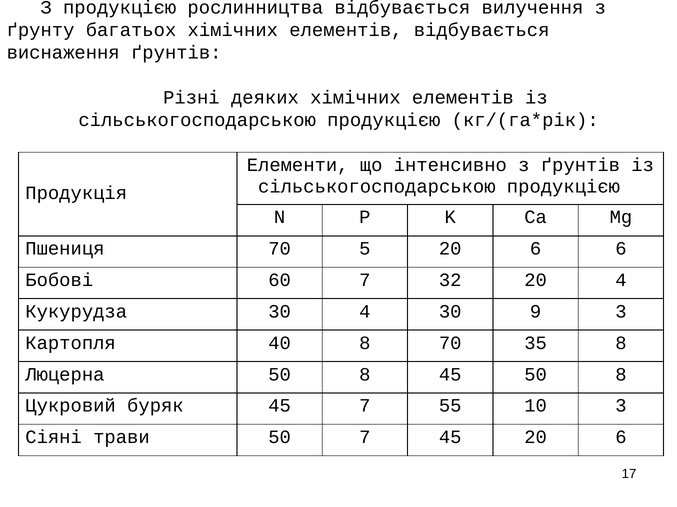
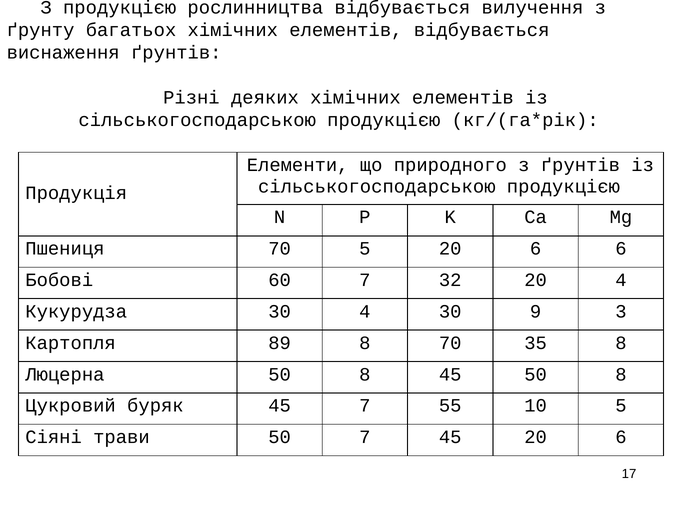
інтенсивно: інтенсивно -> природного (450, 165)
40: 40 -> 89 (280, 343)
10 3: 3 -> 5 (621, 406)
